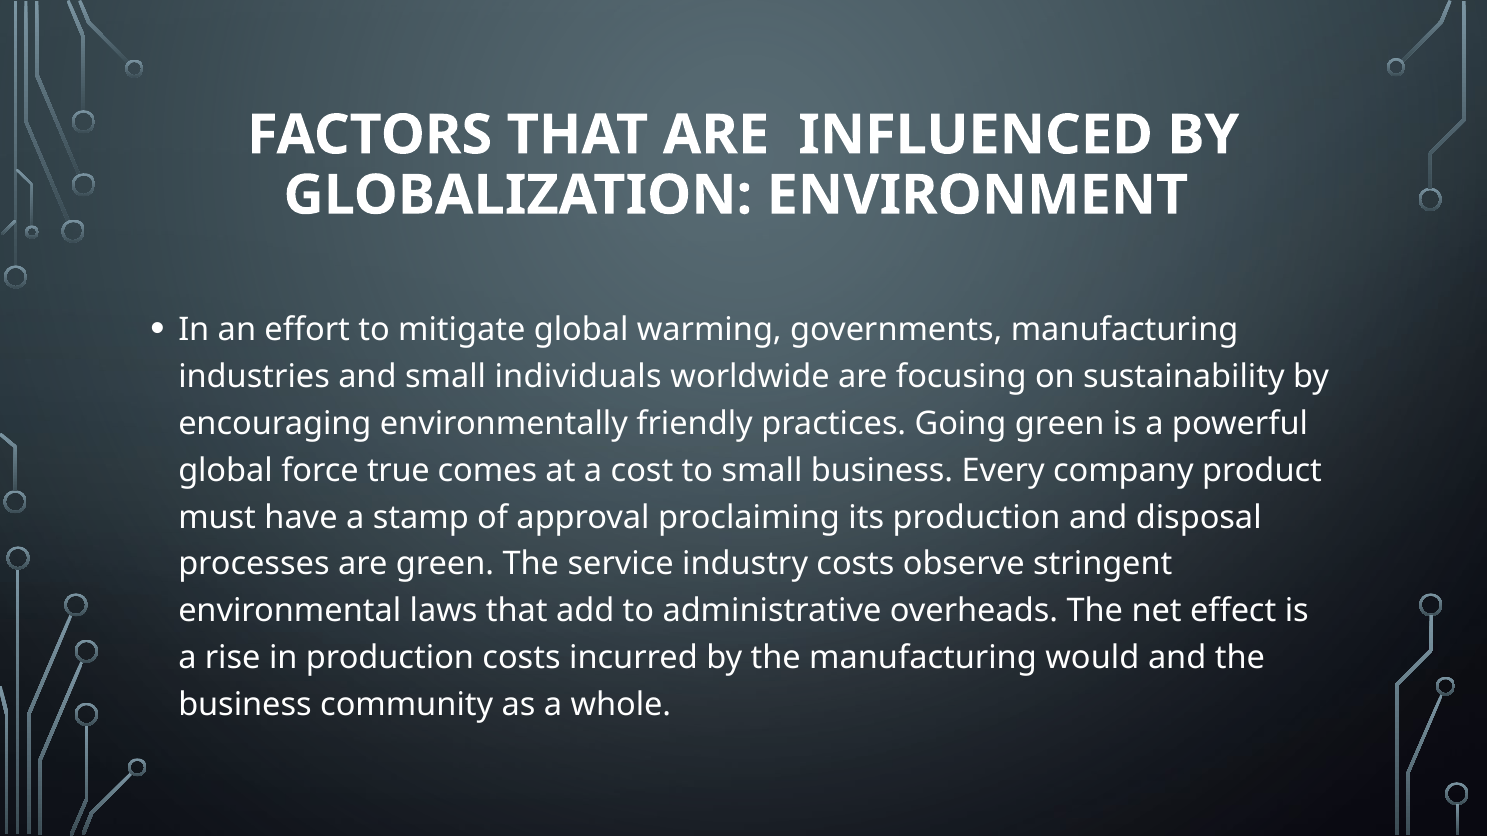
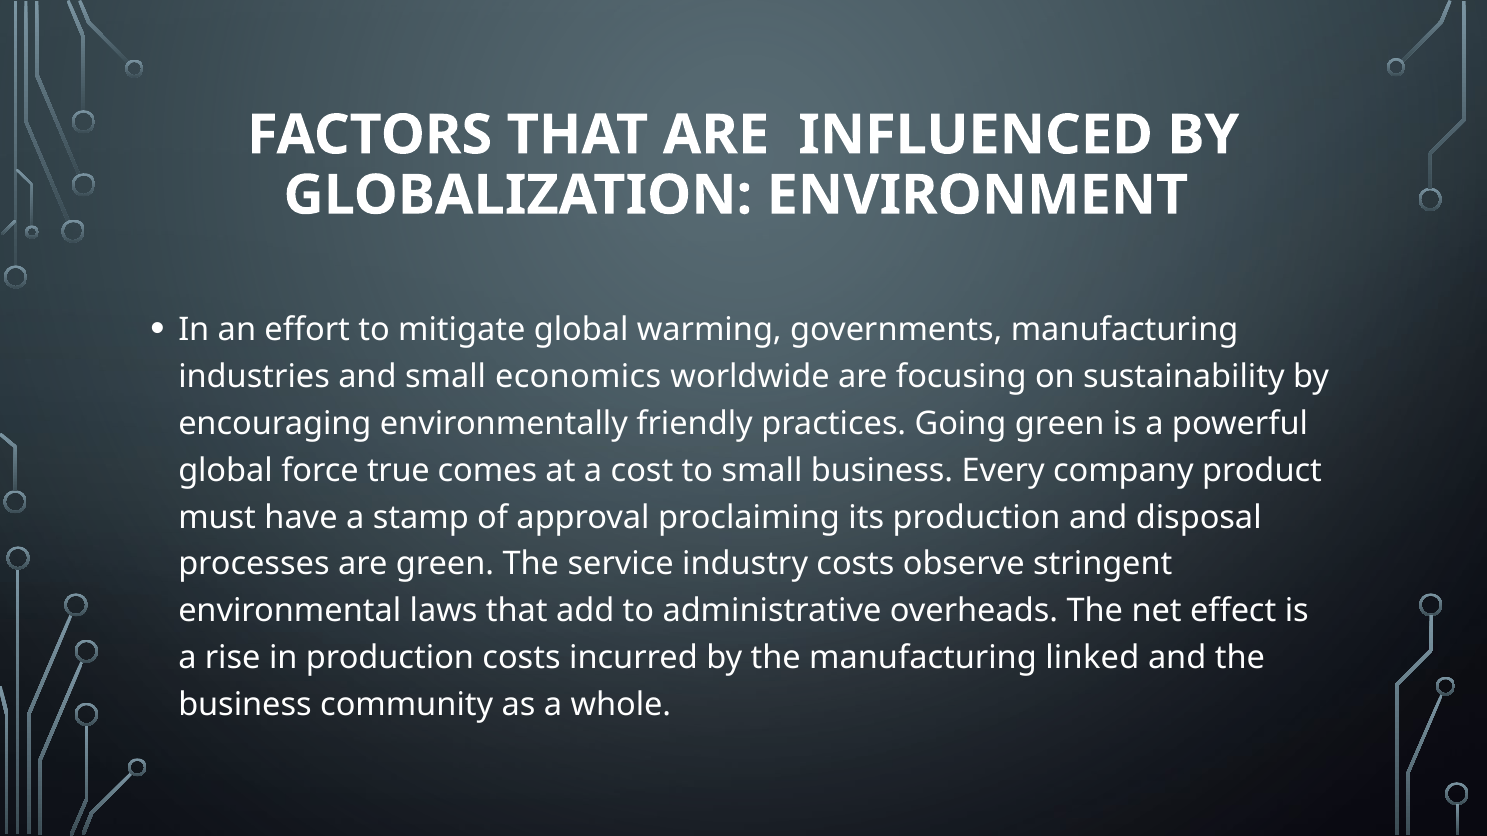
individuals: individuals -> economics (578, 377)
would: would -> linked (1092, 658)
